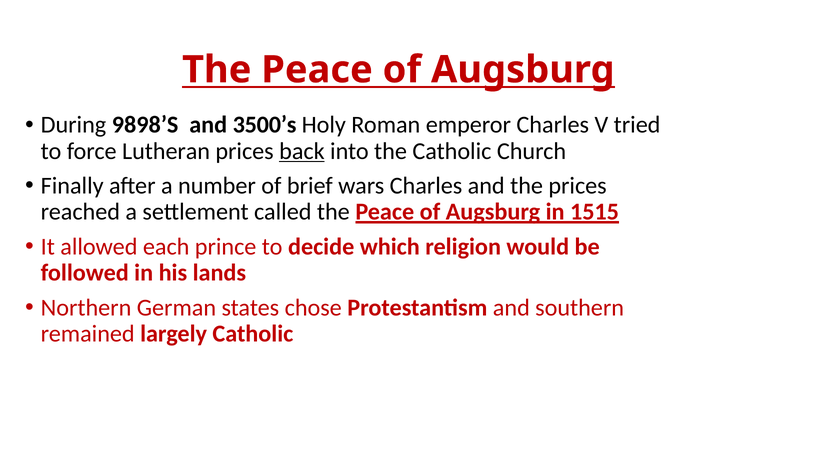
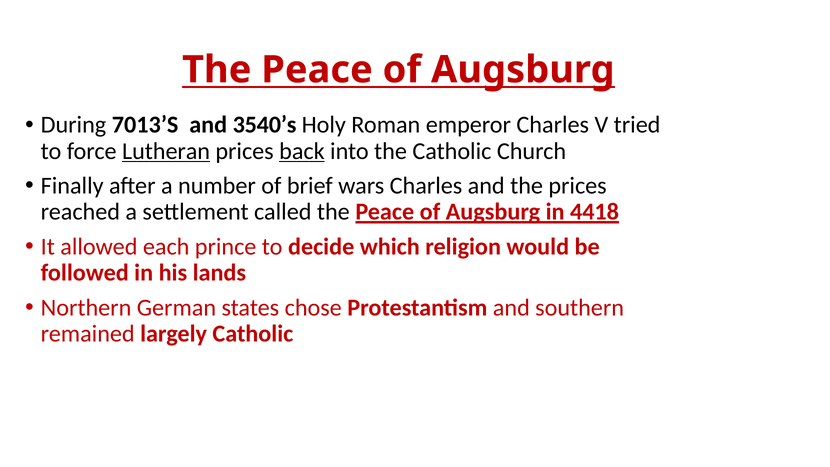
9898’S: 9898’S -> 7013’S (145, 125)
3500’s: 3500’s -> 3540’s (265, 125)
Lutheran underline: none -> present (166, 151)
1515: 1515 -> 4418 (594, 212)
